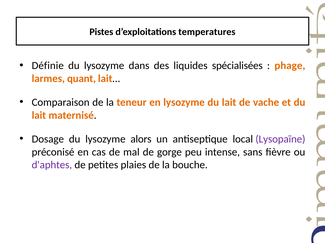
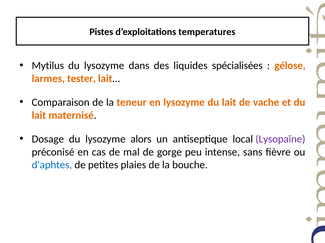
Définie: Définie -> Mytilus (48, 66)
phage: phage -> gélose (290, 66)
quant: quant -> tester (81, 79)
d'aphtes colour: purple -> blue (52, 165)
